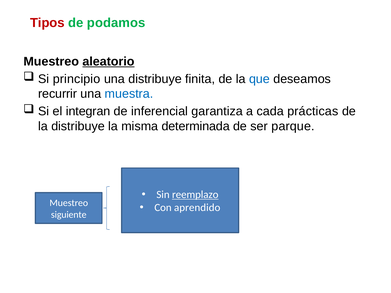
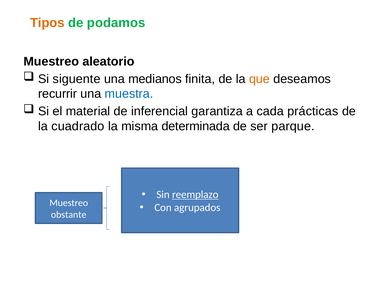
Tipos colour: red -> orange (47, 23)
aleatorio underline: present -> none (108, 62)
principio: principio -> siguente (77, 79)
una distribuye: distribuye -> medianos (155, 79)
que colour: blue -> orange (259, 79)
integran: integran -> material (88, 111)
la distribuye: distribuye -> cuadrado (78, 126)
aprendido: aprendido -> agrupados (197, 208)
siguiente: siguiente -> obstante (69, 215)
